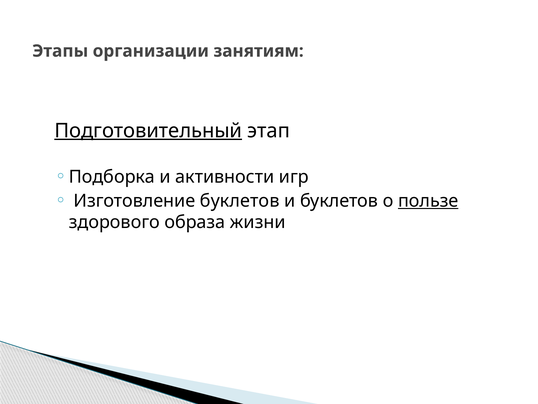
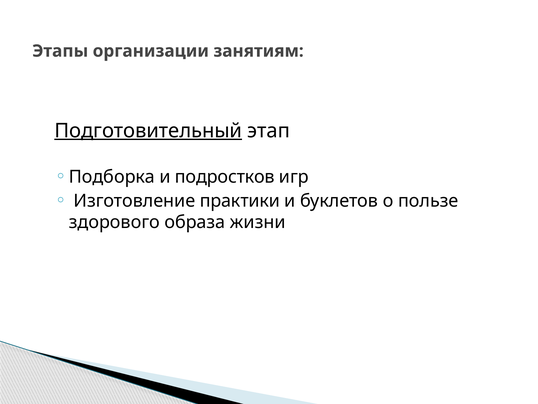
активности: активности -> подростков (225, 177)
Изготовление буклетов: буклетов -> практики (240, 201)
пользе underline: present -> none (428, 201)
